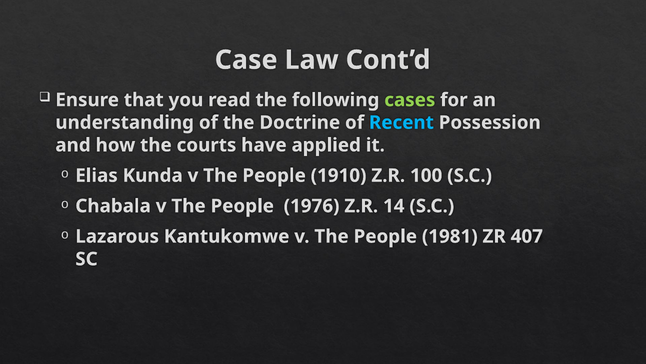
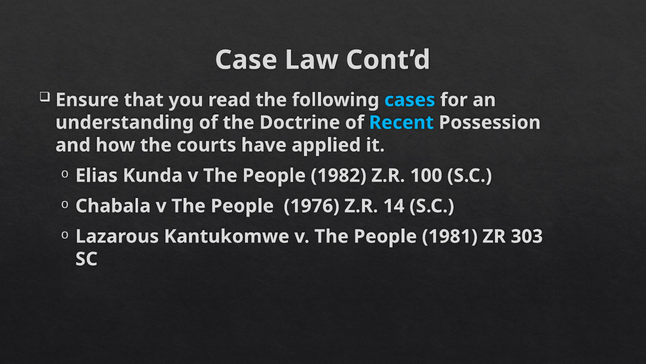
cases colour: light green -> light blue (410, 100)
1910: 1910 -> 1982 (339, 175)
407: 407 -> 303 (527, 236)
